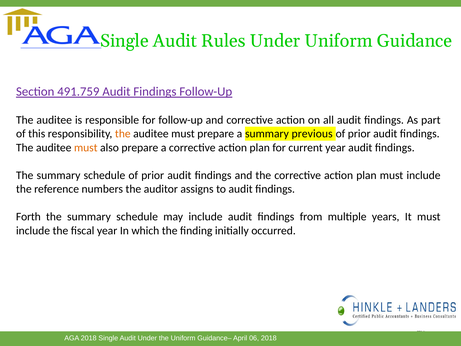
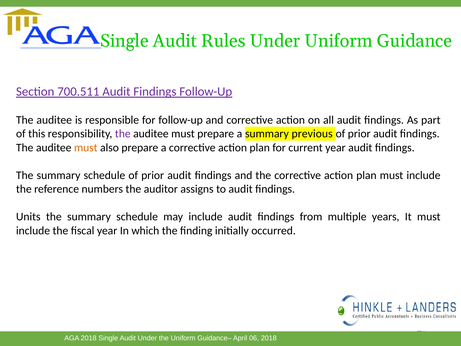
491.759: 491.759 -> 700.511 (78, 92)
the colour: orange -> purple (123, 134)
Forth: Forth -> Units (28, 217)
